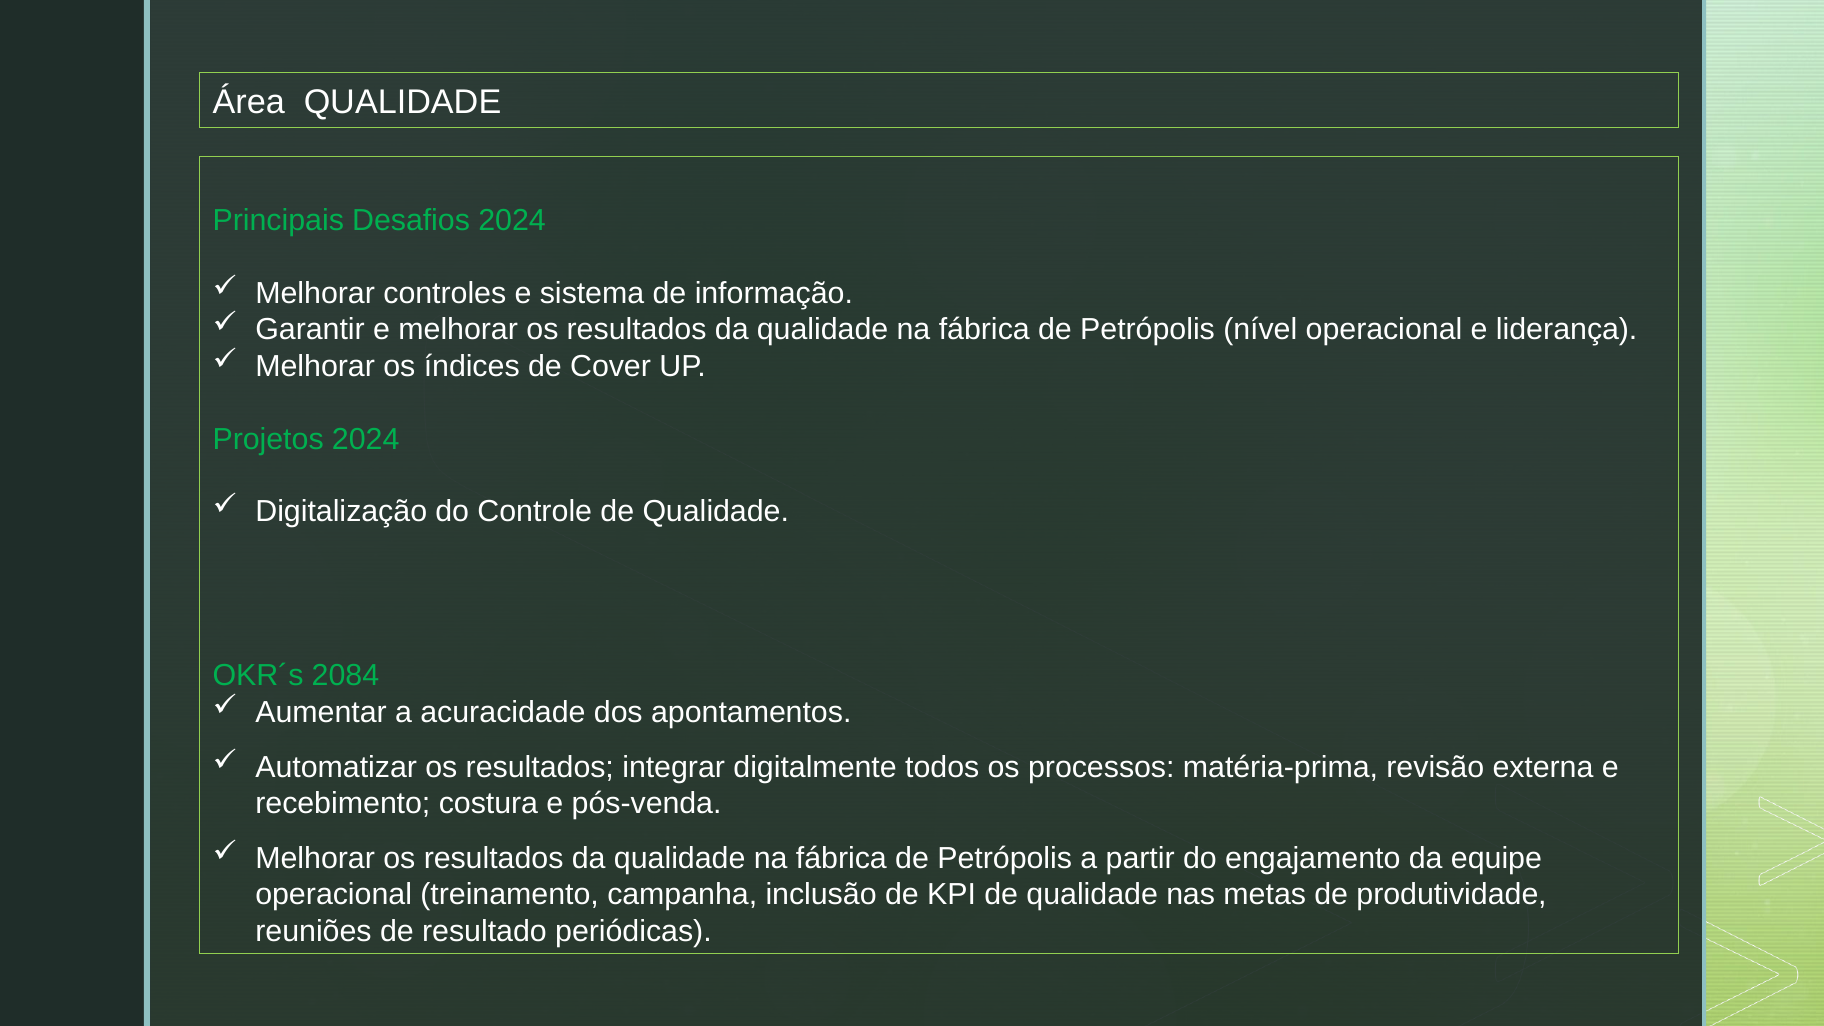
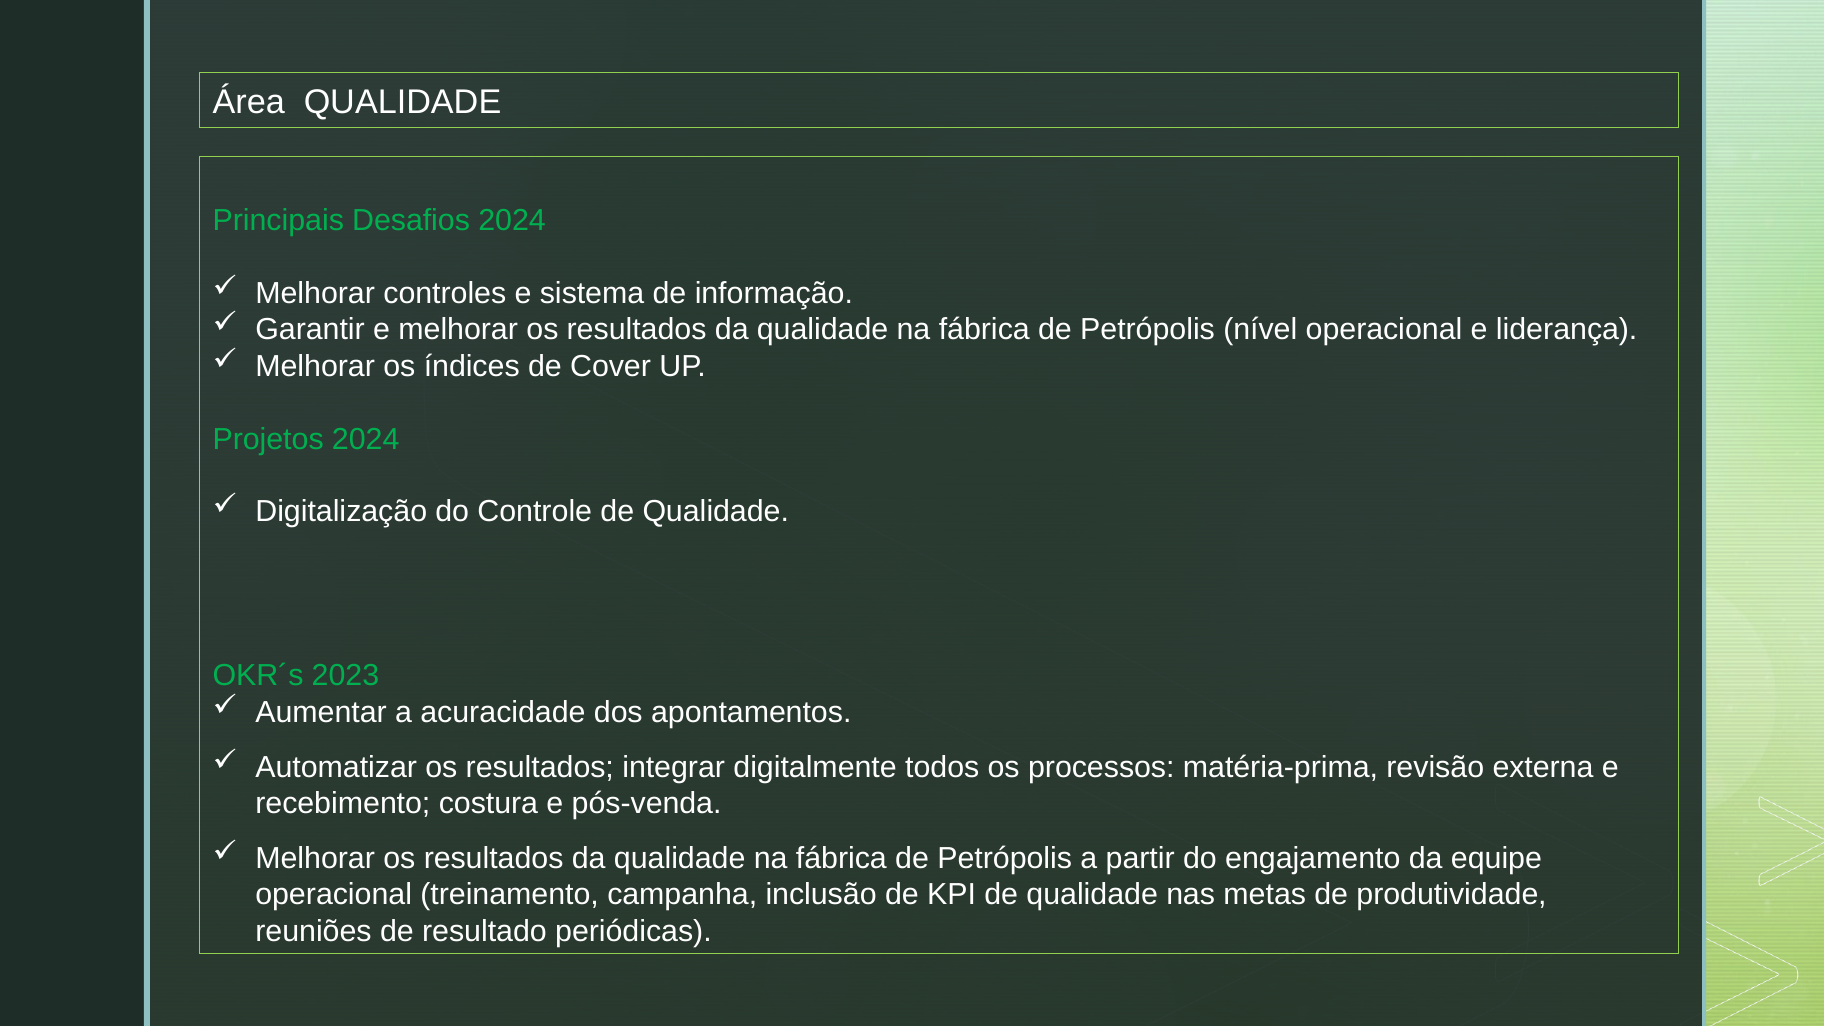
2084: 2084 -> 2023 (345, 676)
